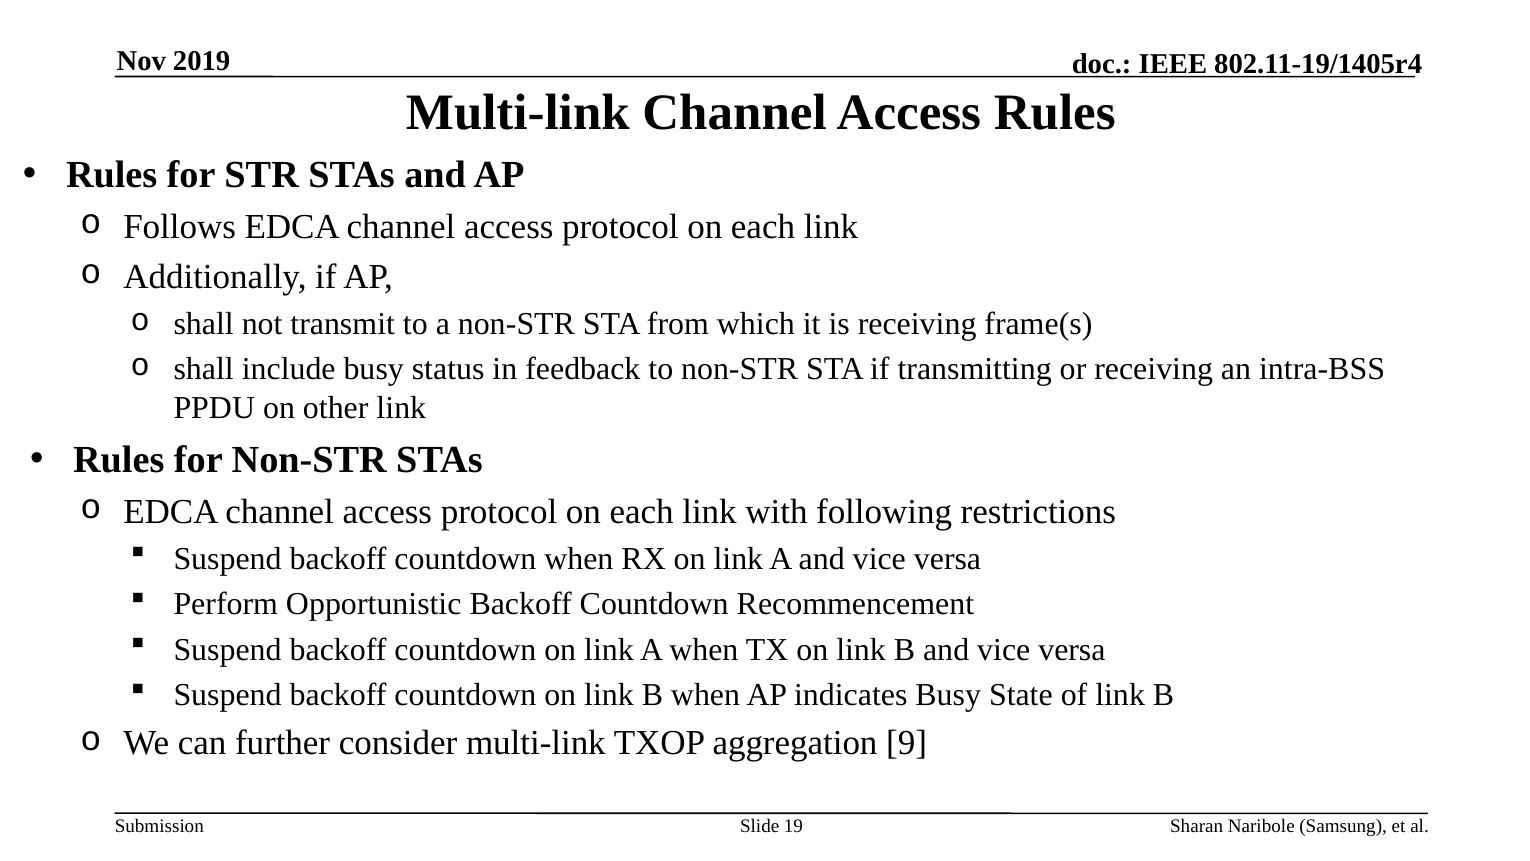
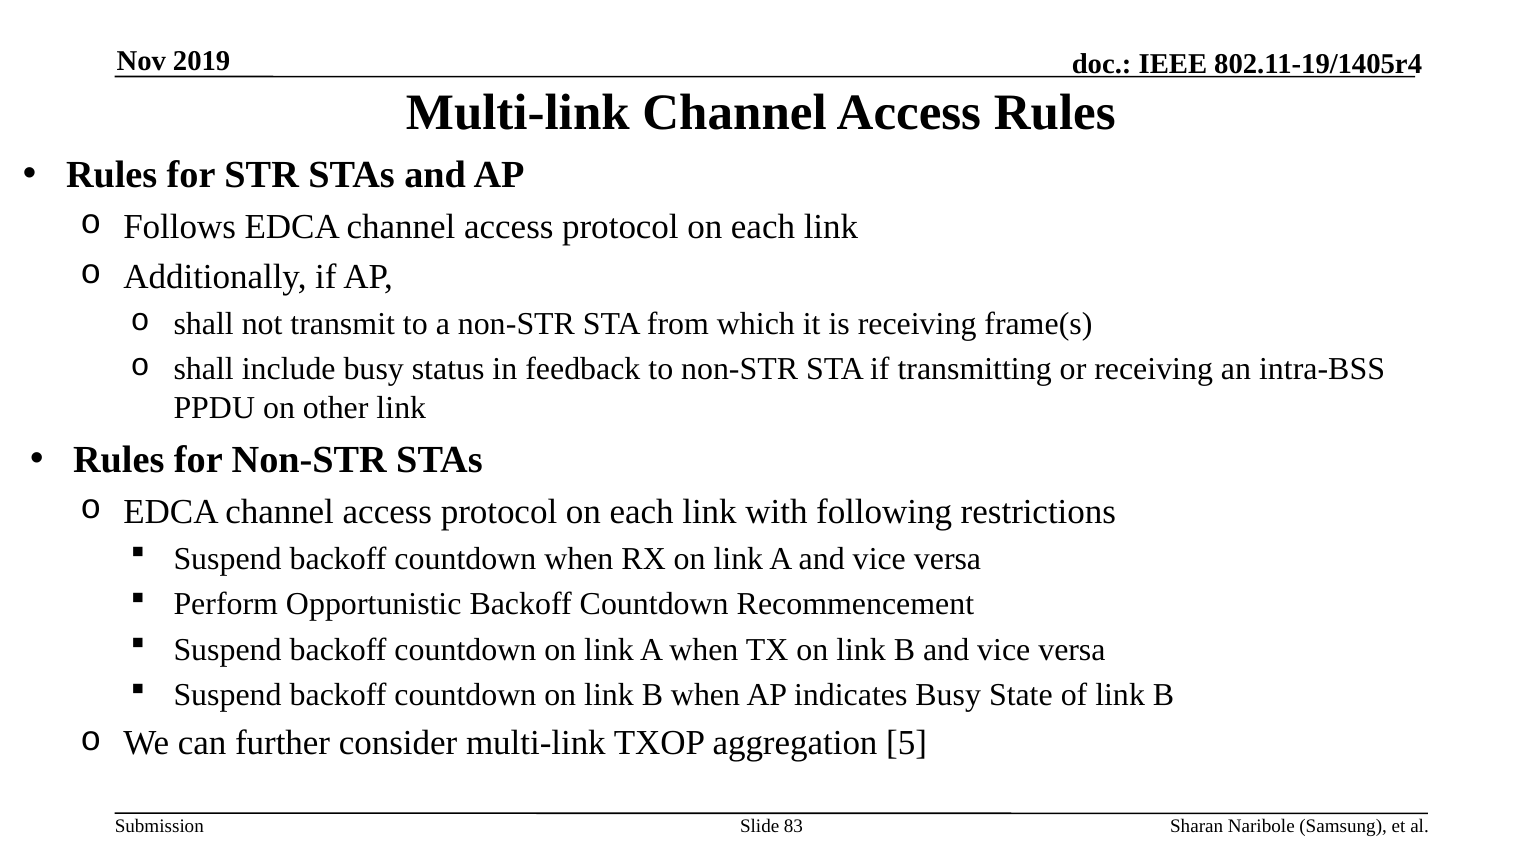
9: 9 -> 5 (907, 743)
19: 19 -> 83 (793, 825)
